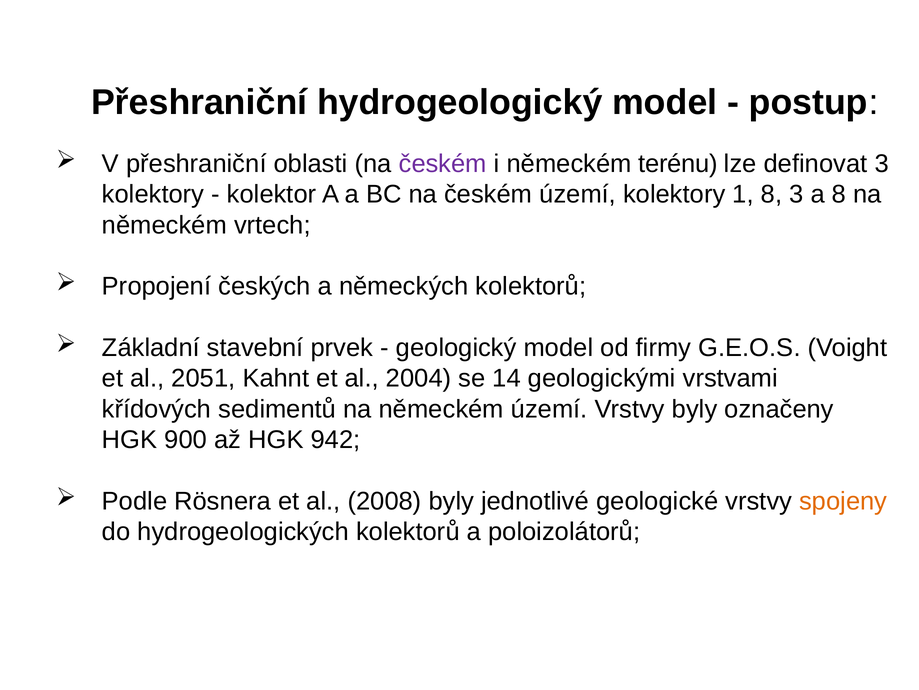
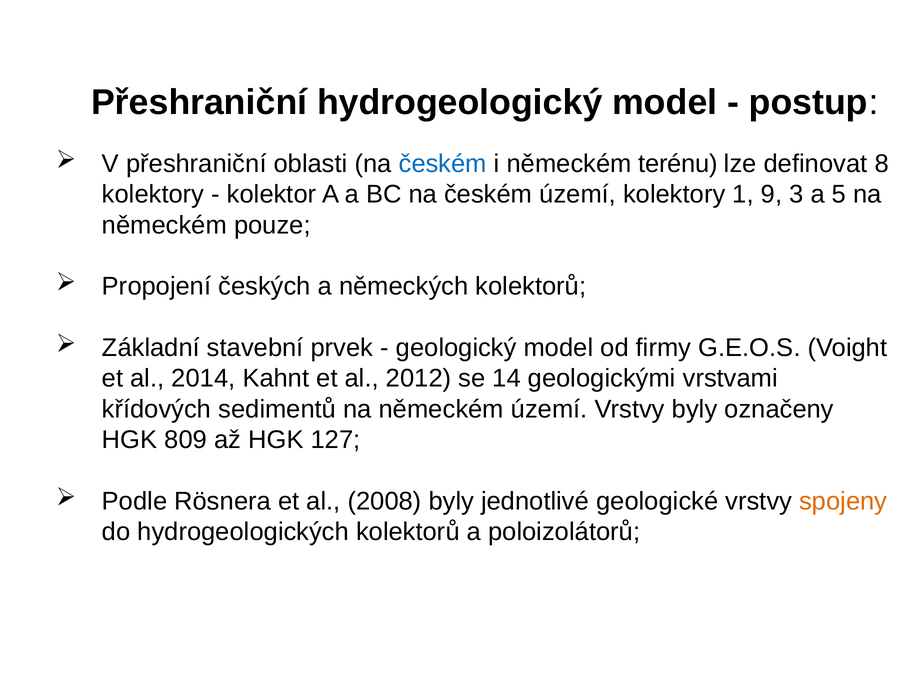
českém colour: purple -> blue (443, 164)
definovat 3: 3 -> 8 (882, 164)
1 8: 8 -> 9 (772, 194)
a 8: 8 -> 5 (839, 194)
vrtech: vrtech -> pouze (272, 225)
2051: 2051 -> 2014 (203, 378)
2004: 2004 -> 2012 (419, 378)
900: 900 -> 809 (186, 439)
942: 942 -> 127 (336, 439)
